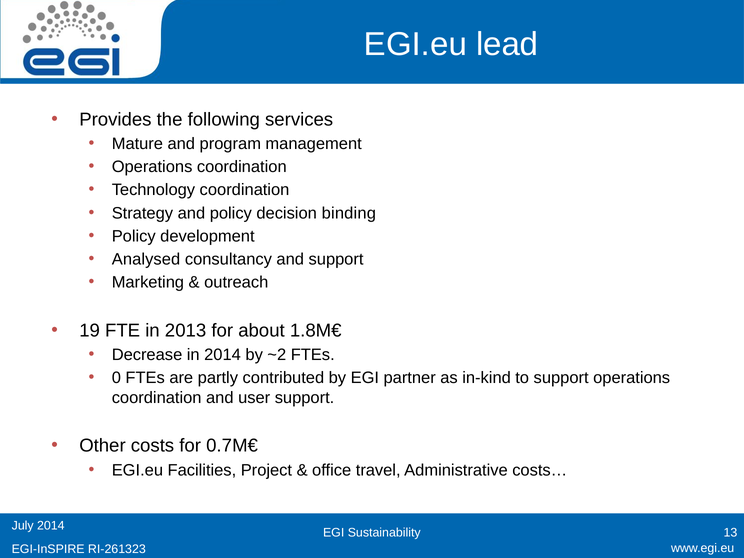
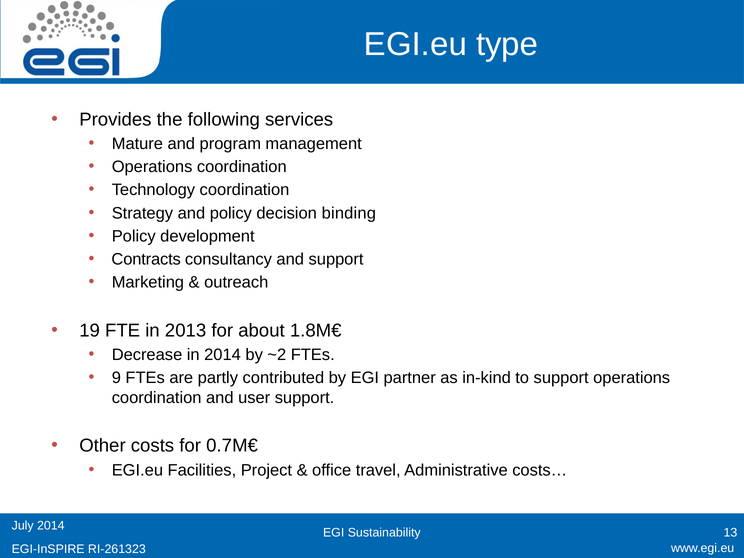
lead: lead -> type (507, 44)
Analysed: Analysed -> Contracts (146, 259)
0: 0 -> 9 (116, 378)
